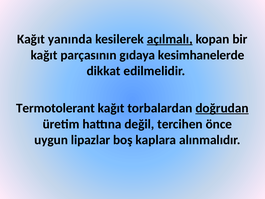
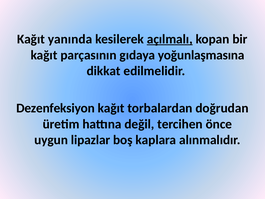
kesimhanelerde: kesimhanelerde -> yoğunlaşmasına (201, 55)
Termotolerant: Termotolerant -> Dezenfeksiyon (56, 108)
doğrudan underline: present -> none (222, 108)
